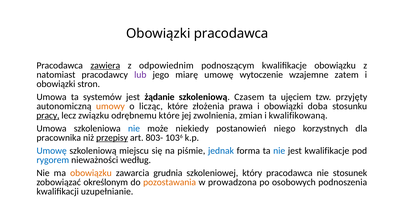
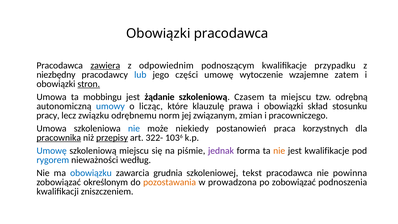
kwalifikacje obowiązku: obowiązku -> przypadku (335, 65)
natomiast: natomiast -> niezbędny (56, 75)
lub colour: purple -> blue (140, 75)
miarę: miarę -> części (187, 75)
stron underline: none -> present (89, 84)
systemów: systemów -> mobbingu (102, 97)
ta ujęciem: ujęciem -> miejscu (296, 97)
przyjęty: przyjęty -> odrębną (352, 97)
umowy colour: orange -> blue (110, 106)
złożenia: złożenia -> klauzulę (208, 106)
doba: doba -> skład (318, 106)
pracy underline: present -> none (48, 115)
odrębnemu które: które -> norm (169, 115)
zwolnienia: zwolnienia -> związanym (215, 115)
kwalifikowaną: kwalifikowaną -> pracowniczego (298, 115)
niego: niego -> praca (285, 128)
pracownika underline: none -> present (59, 138)
803-: 803- -> 322- (154, 138)
jednak colour: blue -> purple (221, 151)
nie colour: blue -> orange (279, 151)
obowiązku colour: orange -> blue (91, 173)
który: który -> tekst (252, 173)
stosunek: stosunek -> powinna (350, 173)
po osobowych: osobowych -> zobowiązać (294, 182)
uzupełnianie: uzupełnianie -> zniszczeniem (107, 191)
